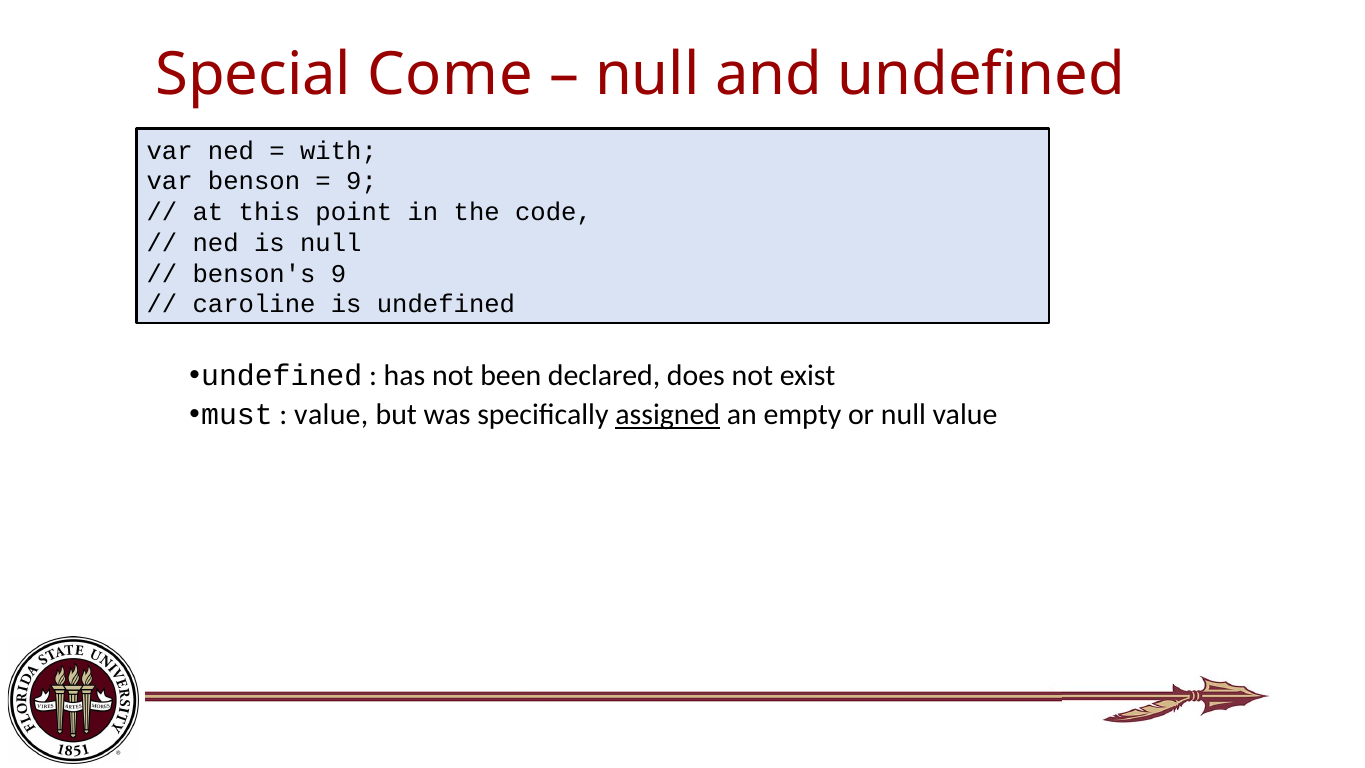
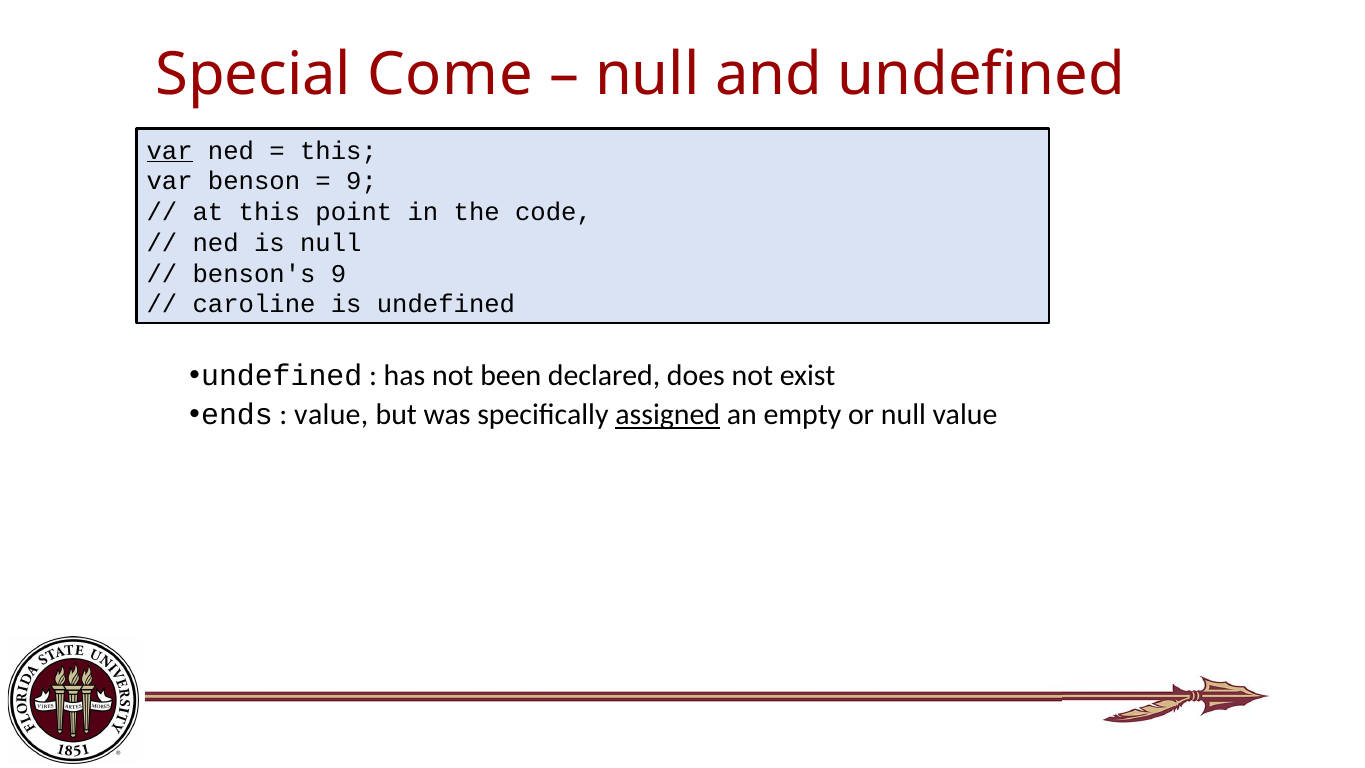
var underline: none -> present (170, 151)
with: with -> this (338, 151)
must: must -> ends (237, 415)
